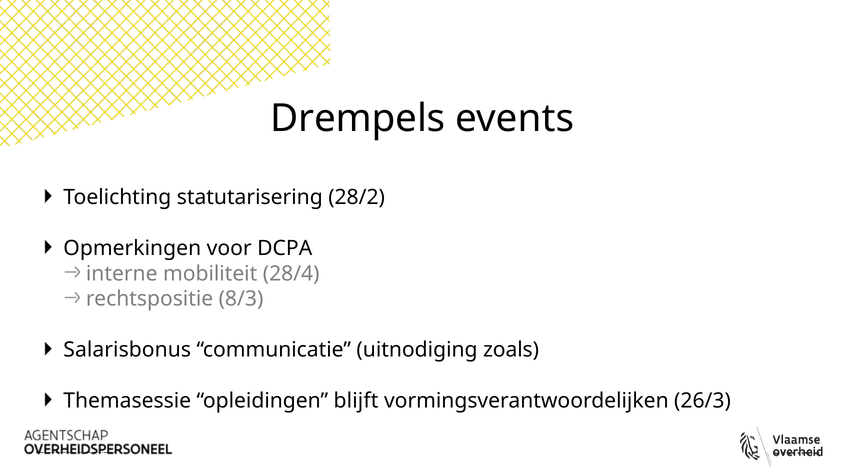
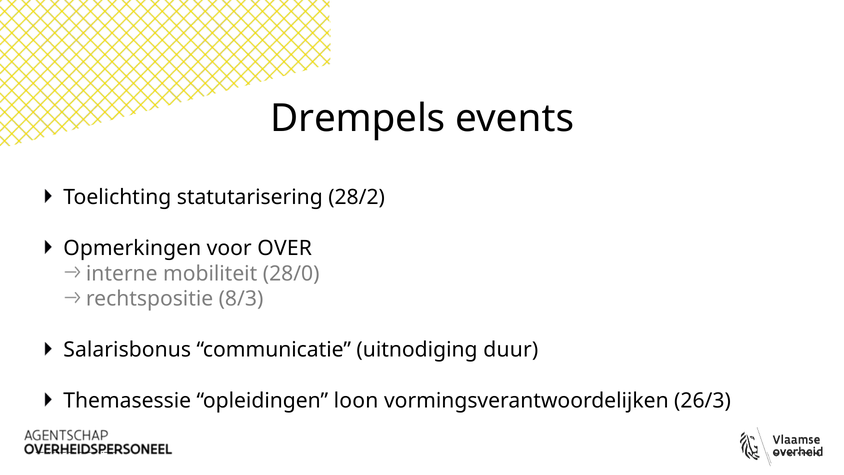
DCPA: DCPA -> OVER (285, 248)
28/4: 28/4 -> 28/0 (291, 273)
zoals: zoals -> duur (511, 350)
blijft: blijft -> loon (356, 400)
